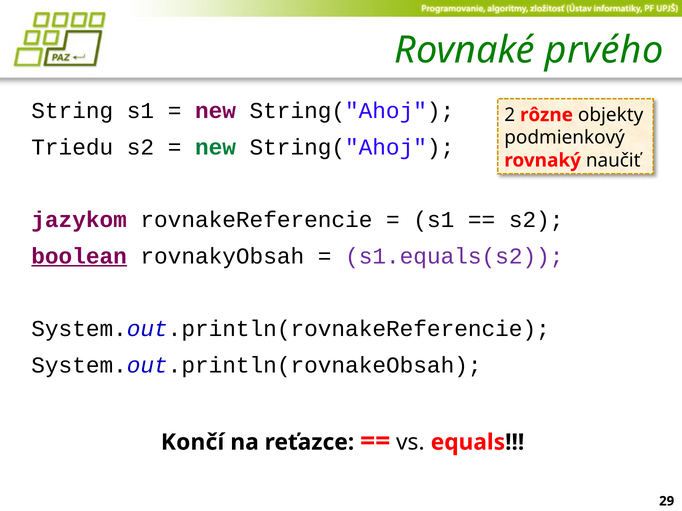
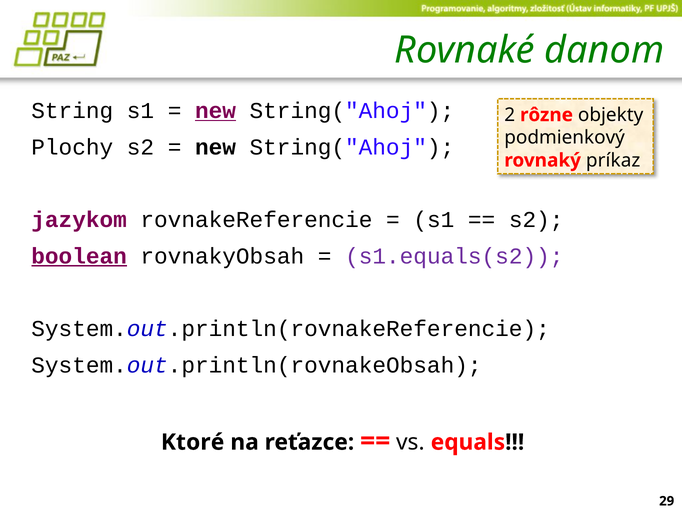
prvého: prvého -> danom (604, 50)
new underline: none -> present (215, 111)
Triedu: Triedu -> Plochy (72, 147)
new colour: green -> black (215, 147)
naučiť: naučiť -> príkaz (613, 161)
Končí: Končí -> Ktoré (193, 443)
